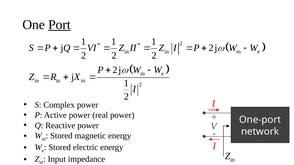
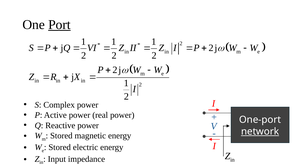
network underline: none -> present (260, 132)
